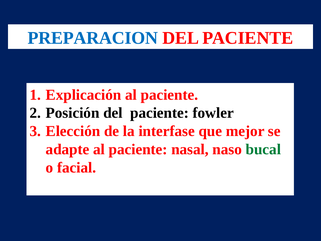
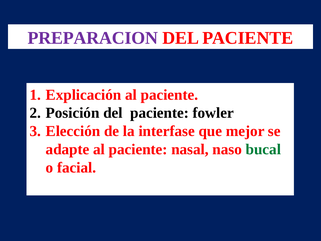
PREPARACION colour: blue -> purple (93, 38)
